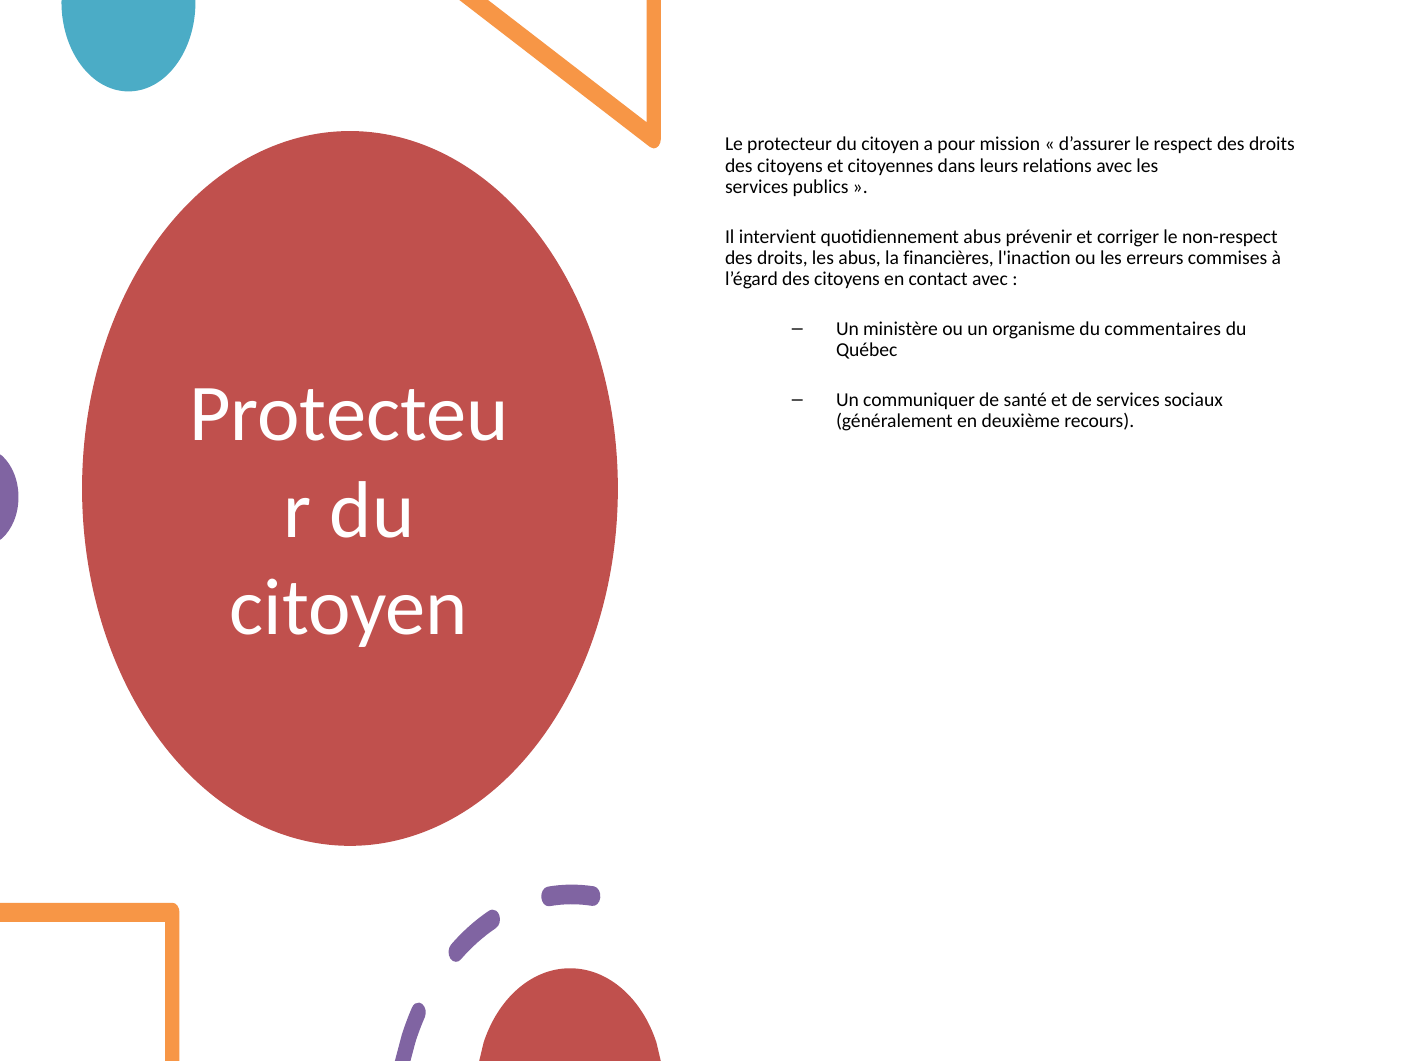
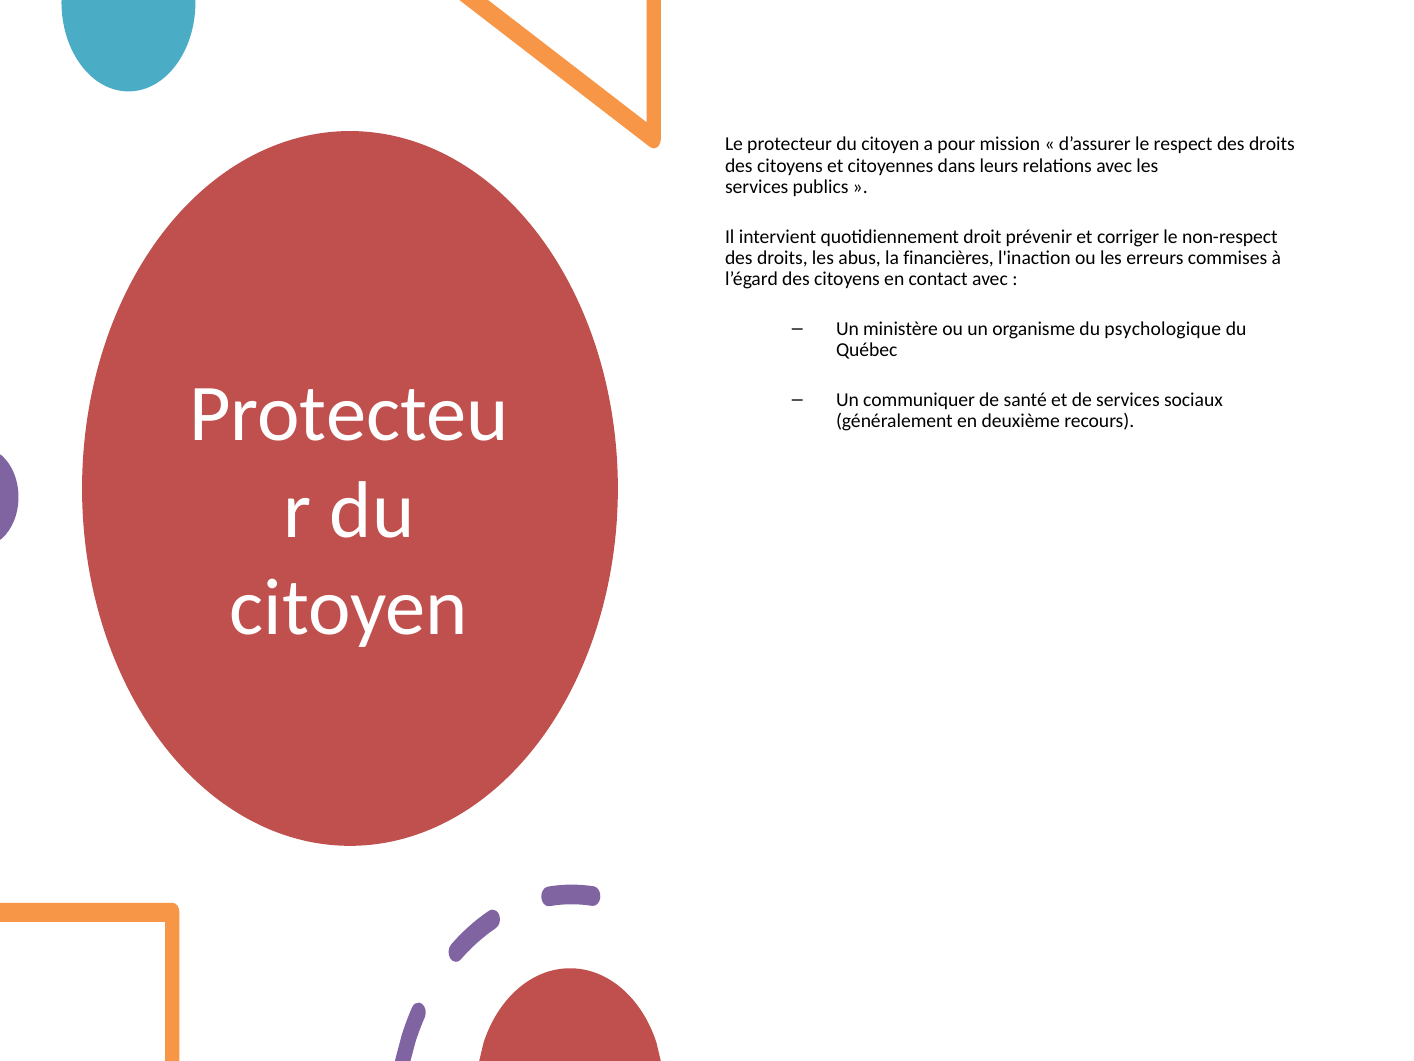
quotidiennement abus: abus -> droit (982, 237)
commentaires: commentaires -> psychologique (1163, 329)
